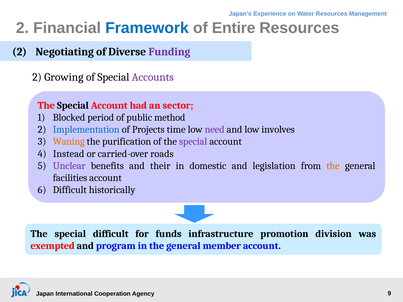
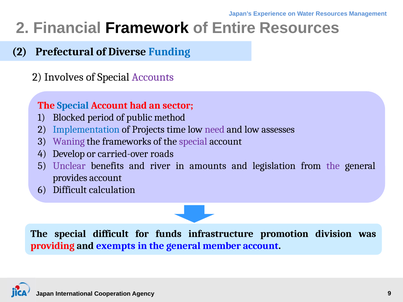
Framework colour: blue -> black (147, 28)
Negotiating: Negotiating -> Prefectural (65, 52)
Funding colour: purple -> blue (169, 52)
Growing: Growing -> Involves (64, 77)
Special colour: black -> blue (73, 105)
involves: involves -> assesses (278, 130)
Waning colour: orange -> purple (69, 142)
purification: purification -> frameworks (127, 142)
Instead: Instead -> Develop (69, 154)
their: their -> river (160, 166)
domestic: domestic -> amounts (208, 166)
the colour: orange -> purple (333, 166)
facilities: facilities -> provides (70, 178)
historically: historically -> calculation (112, 190)
exempted: exempted -> providing (53, 246)
program: program -> exempts (116, 246)
